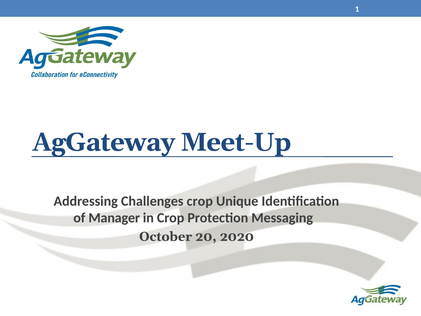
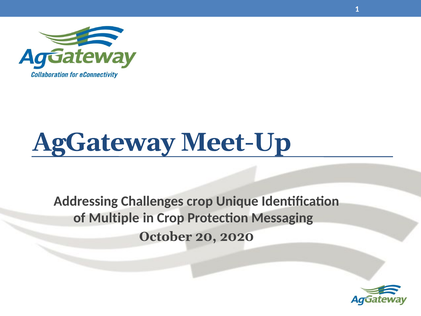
Manager: Manager -> Multiple (114, 218)
